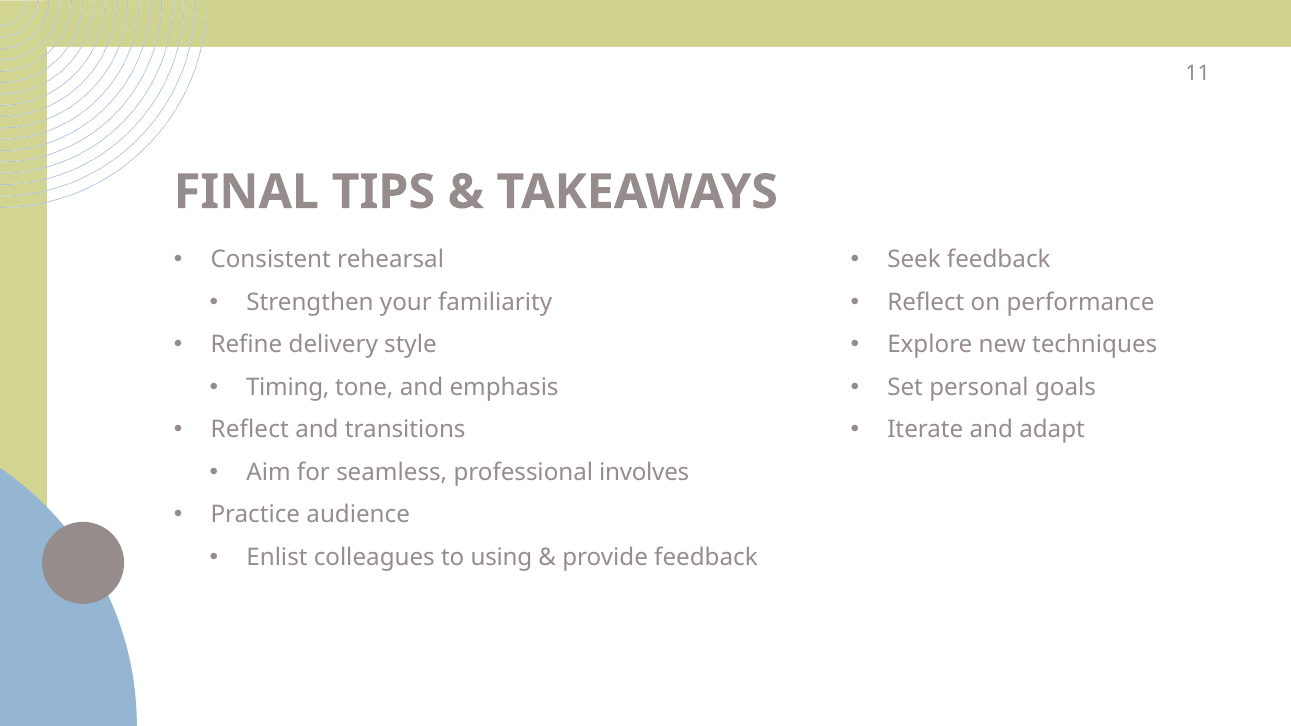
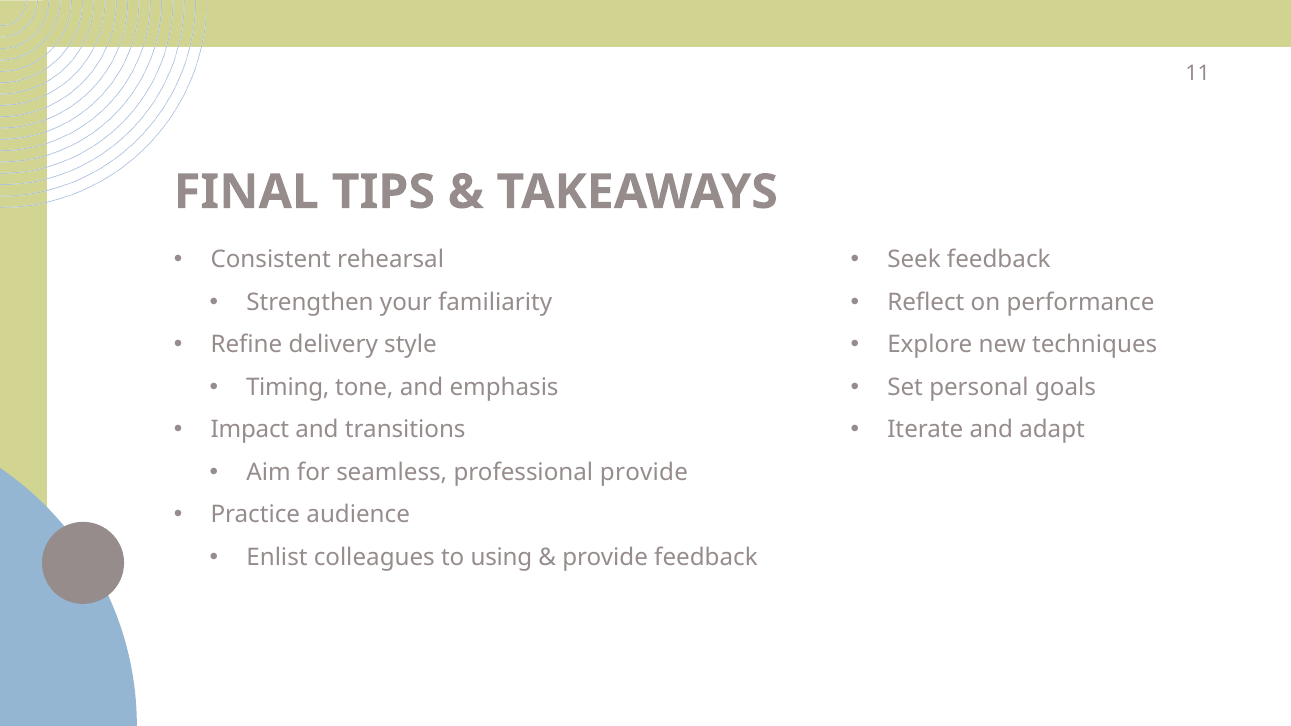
Reflect: Reflect -> Impact (250, 430)
professional involves: involves -> provide (644, 473)
